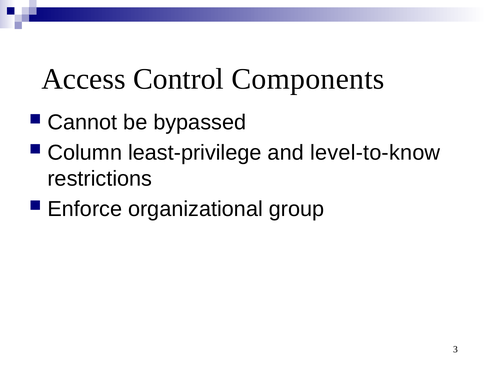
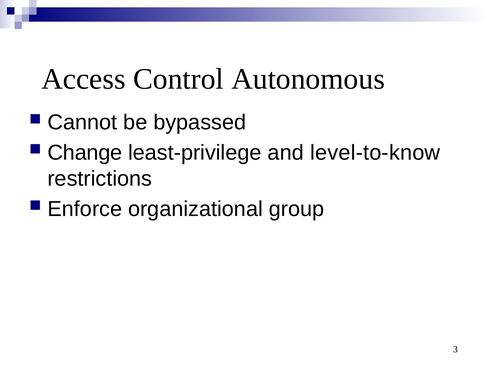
Components: Components -> Autonomous (308, 79)
Column: Column -> Change (85, 153)
